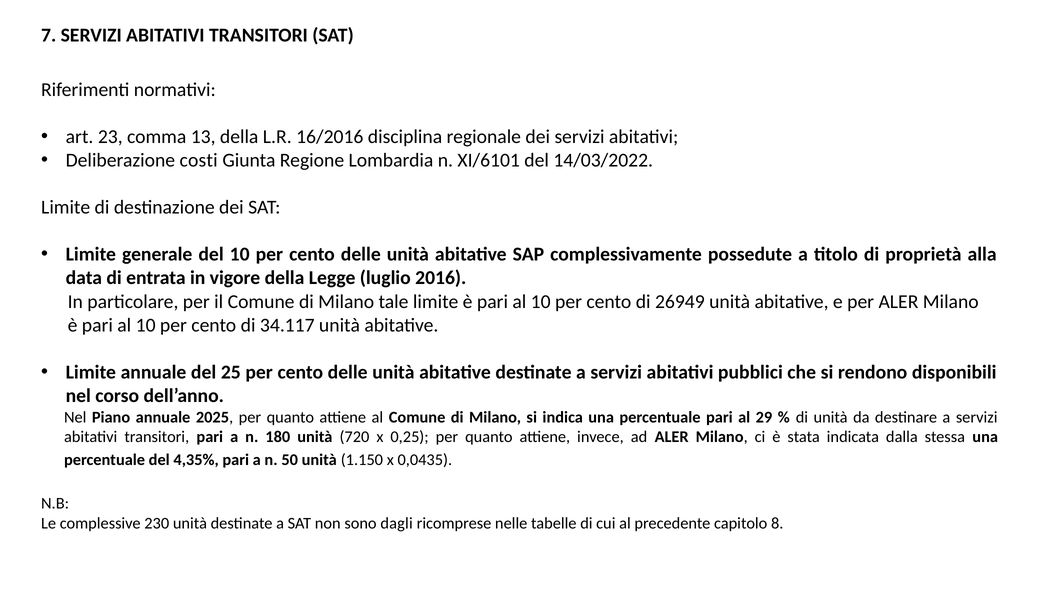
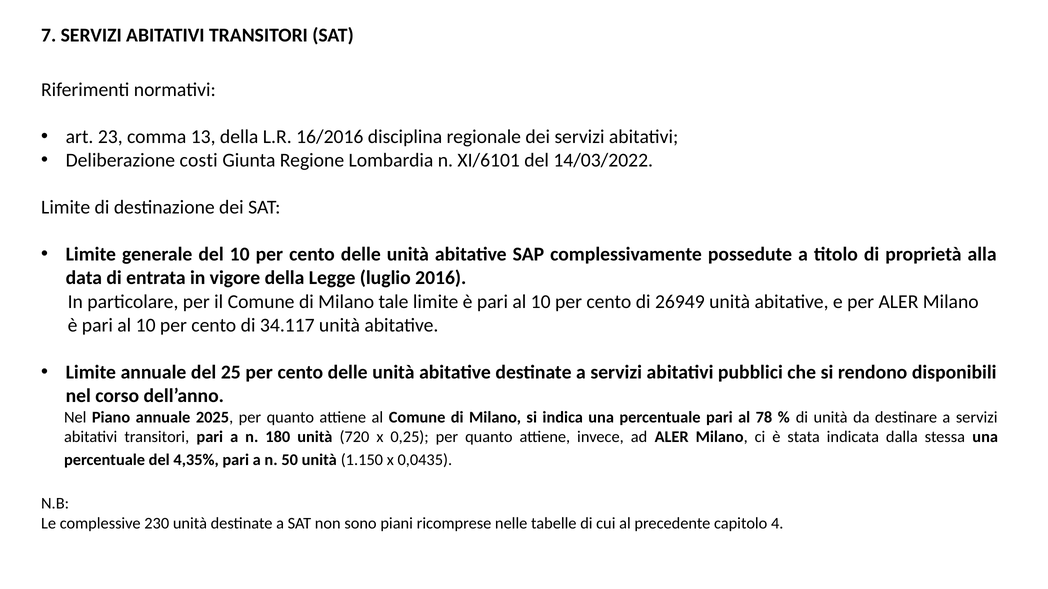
29: 29 -> 78 (764, 418)
dagli: dagli -> piani (397, 524)
8: 8 -> 4 (777, 524)
